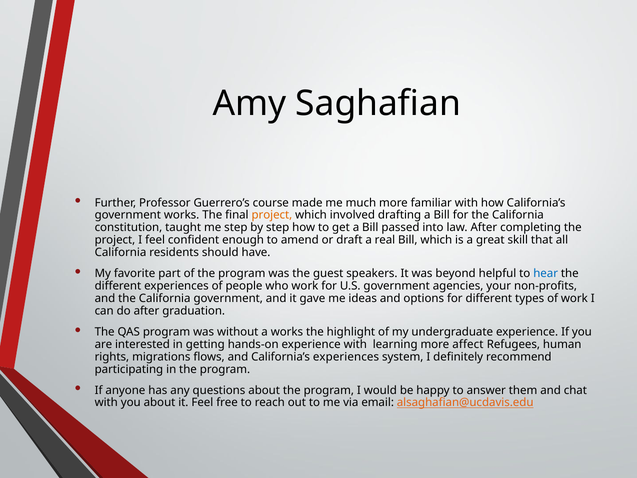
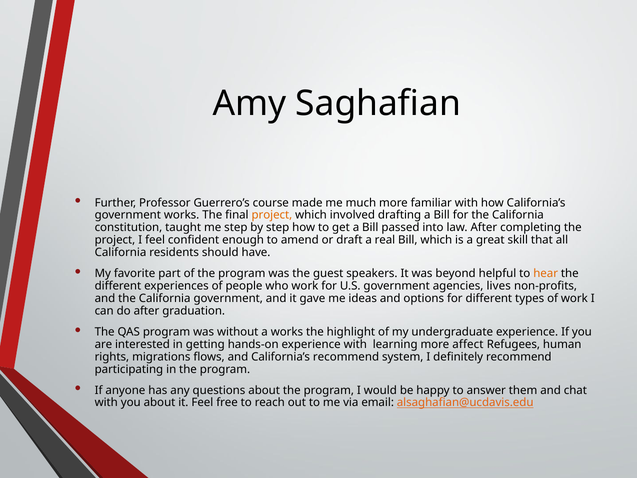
hear colour: blue -> orange (546, 273)
your: your -> lives (499, 286)
California’s experiences: experiences -> recommend (346, 357)
